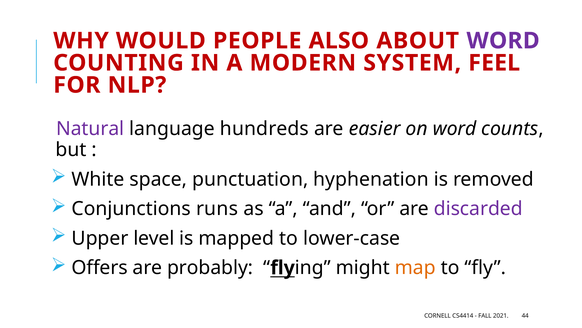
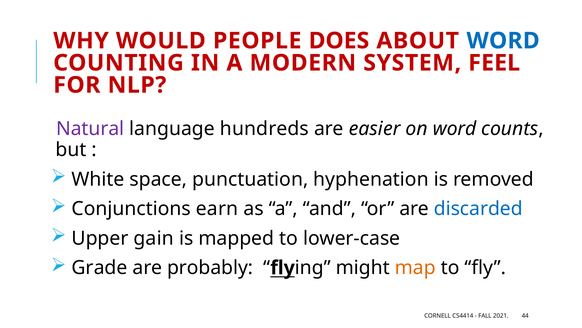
ALSO: ALSO -> DOES (339, 41)
WORD colour: purple -> blue (503, 41)
runs: runs -> earn (217, 208)
discarded colour: purple -> blue (478, 208)
level: level -> gain (154, 238)
Offers: Offers -> Grade (99, 267)
